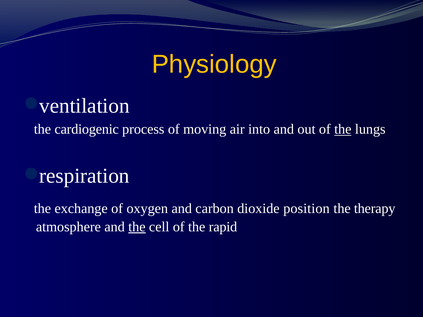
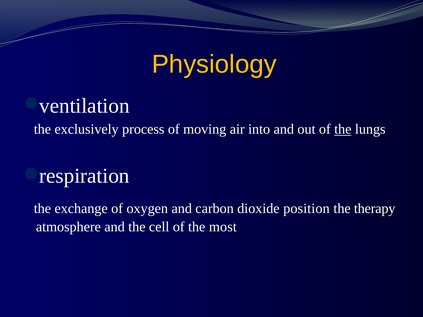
cardiogenic: cardiogenic -> exclusively (87, 129)
the underline: present -> none (137, 227)
rapid: rapid -> most (223, 227)
